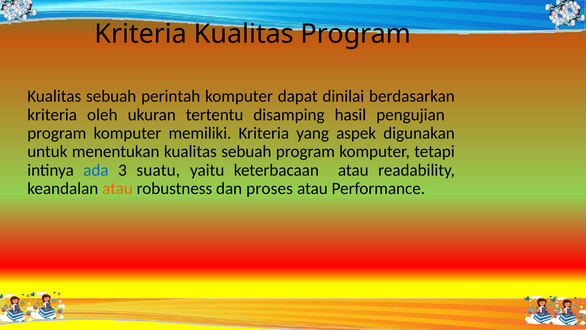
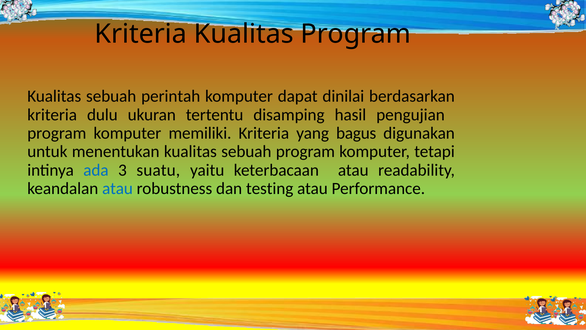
oleh: oleh -> dulu (102, 115)
aspek: aspek -> bagus (356, 133)
atau colour: orange -> blue (117, 188)
proses: proses -> testing (270, 188)
